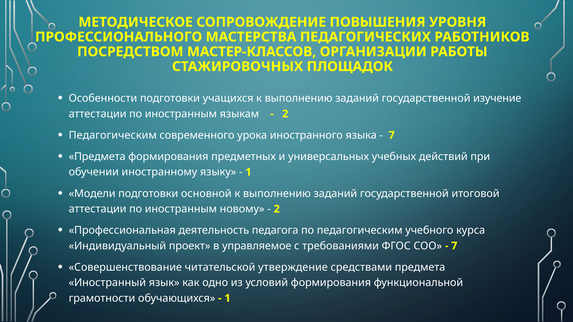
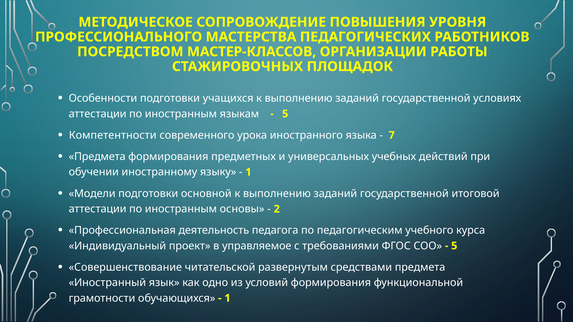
изучение: изучение -> условиях (497, 98)
2: 2 -> 5 (285, 114)
Педагогическим: Педагогическим -> Компетентности (113, 135)
новому: новому -> основы (242, 209)
7: 7 -> 5 (454, 246)
утверждение: утверждение -> развернутым (293, 267)
